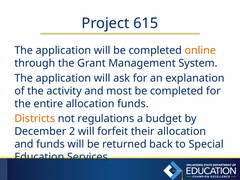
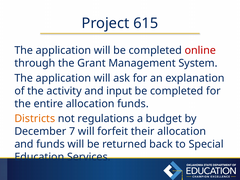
online colour: orange -> red (200, 50)
most: most -> input (119, 91)
2: 2 -> 7 (72, 131)
